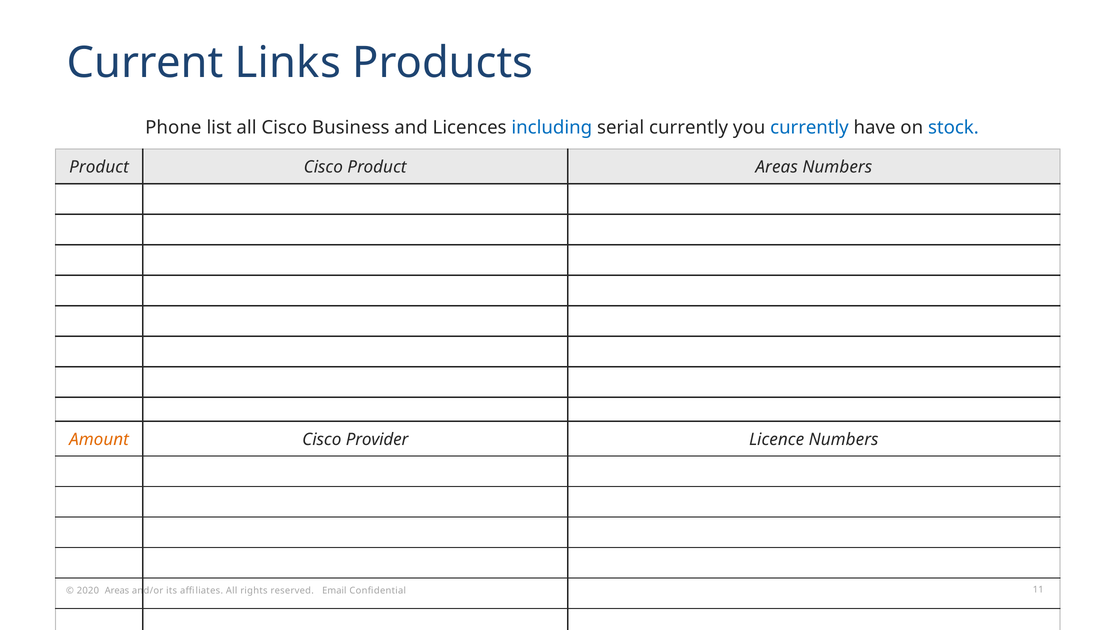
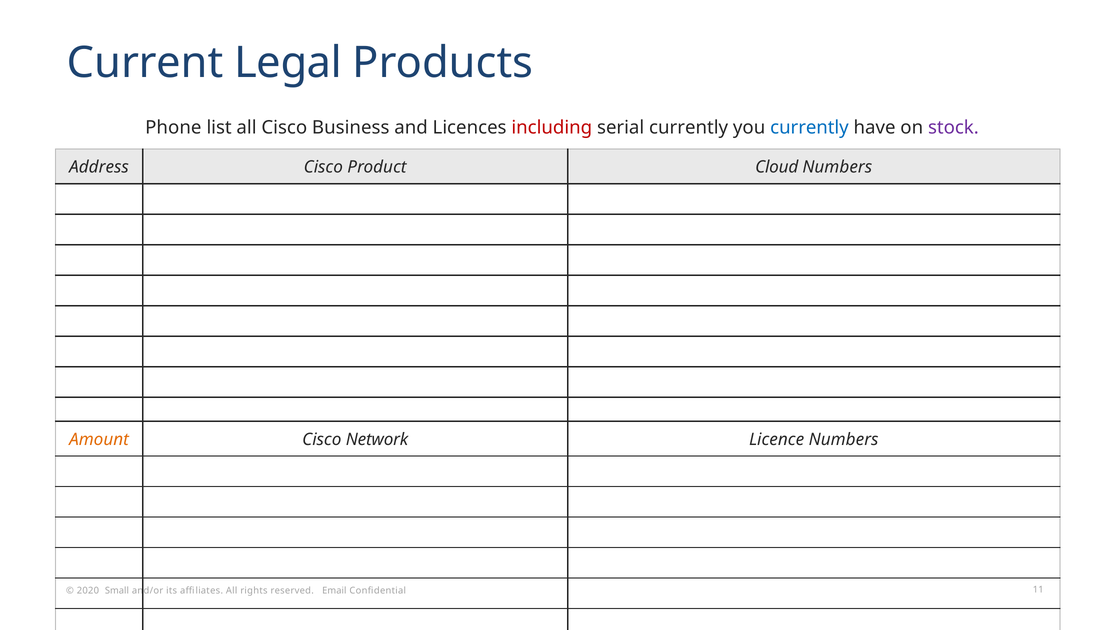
Links: Links -> Legal (288, 63)
including colour: blue -> red (552, 127)
stock colour: blue -> purple (953, 127)
Product: Product -> Address (99, 167)
Product Areas: Areas -> Cloud (777, 167)
Provider: Provider -> Network (377, 440)
Areas: Areas -> Small (117, 591)
